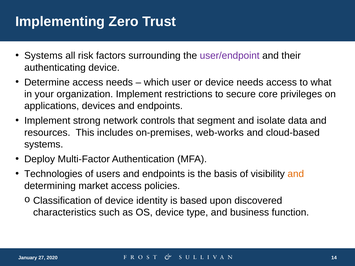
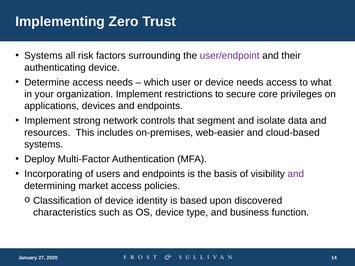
web-works: web-works -> web-easier (220, 133)
Technologies: Technologies -> Incorporating (53, 174)
and colour: orange -> purple (296, 174)
